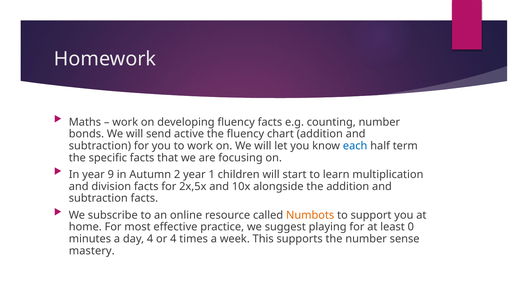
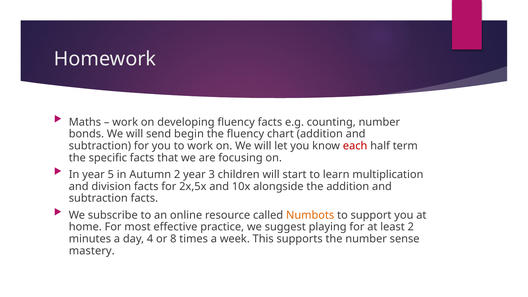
active: active -> begin (189, 134)
each colour: blue -> red (355, 146)
9: 9 -> 5 (111, 175)
1: 1 -> 3 (212, 175)
least 0: 0 -> 2 (411, 227)
or 4: 4 -> 8 (173, 239)
